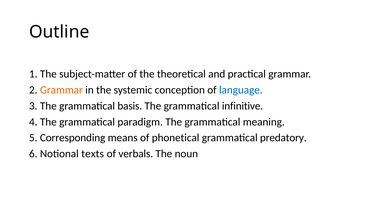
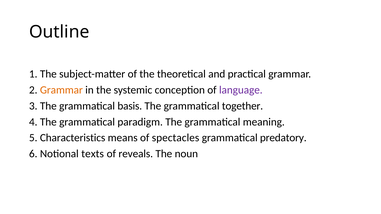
language colour: blue -> purple (241, 90)
infinitive: infinitive -> together (243, 106)
Corresponding: Corresponding -> Characteristics (73, 138)
phonetical: phonetical -> spectacles (176, 138)
verbals: verbals -> reveals (136, 154)
